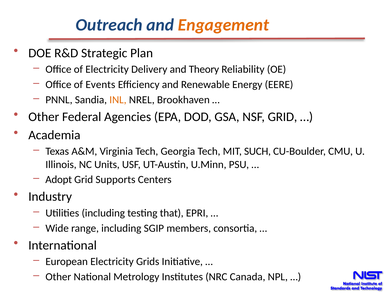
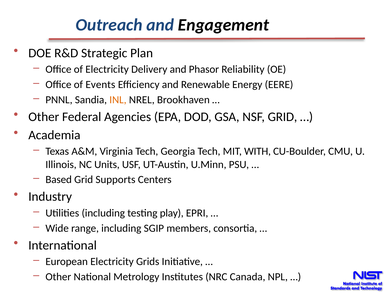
Engagement colour: orange -> black (223, 25)
Theory: Theory -> Phasor (204, 69)
SUCH: SUCH -> WITH (257, 152)
Adopt: Adopt -> Based (59, 180)
that: that -> play (172, 213)
